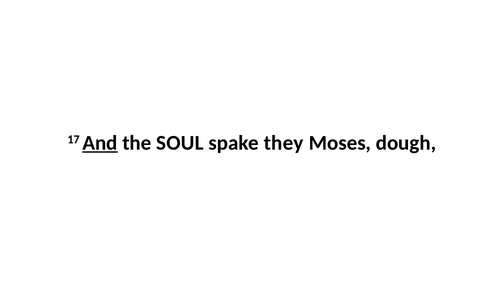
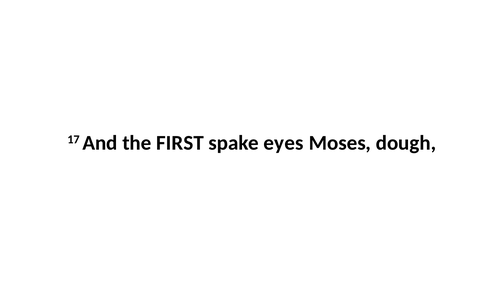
And underline: present -> none (100, 143)
SOUL: SOUL -> FIRST (180, 143)
they: they -> eyes (284, 143)
